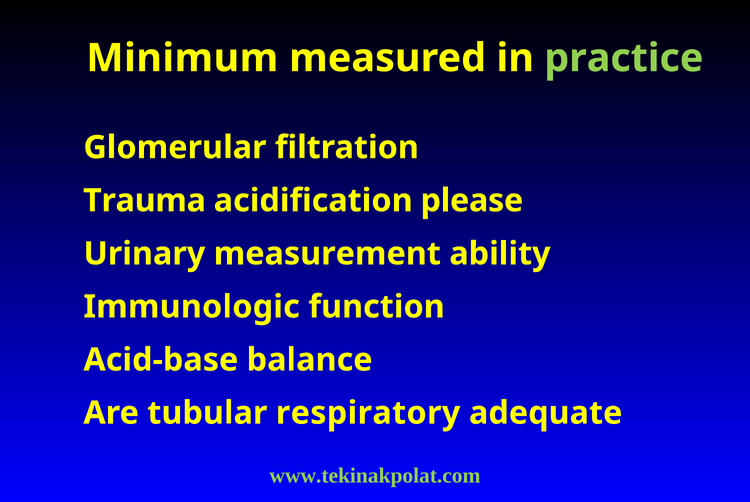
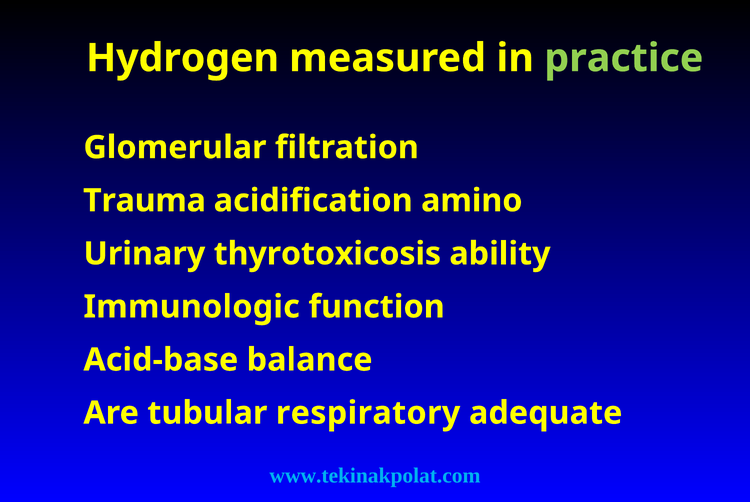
Minimum: Minimum -> Hydrogen (183, 58)
please: please -> amino (472, 201)
measurement: measurement -> thyrotoxicosis (327, 254)
www.tekinakpolat.com colour: light green -> light blue (375, 475)
